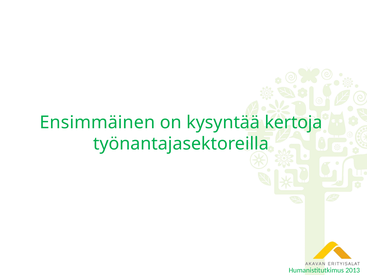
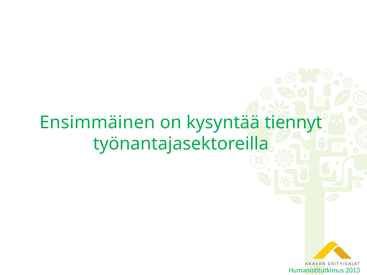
kertoja: kertoja -> tiennyt (293, 123)
